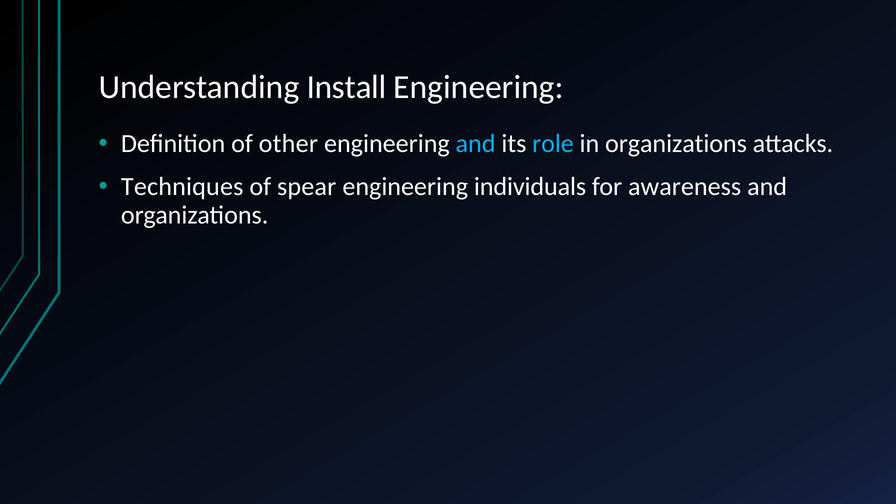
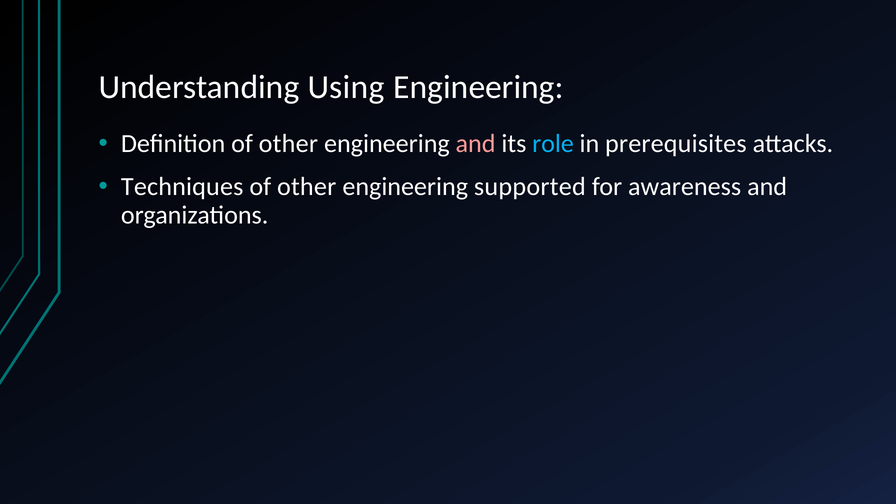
Install: Install -> Using (346, 87)
and colour: light blue -> pink (476, 144)
in organizations: organizations -> prerequisites (676, 144)
spear: spear -> other (307, 187)
individuals: individuals -> supported (530, 187)
